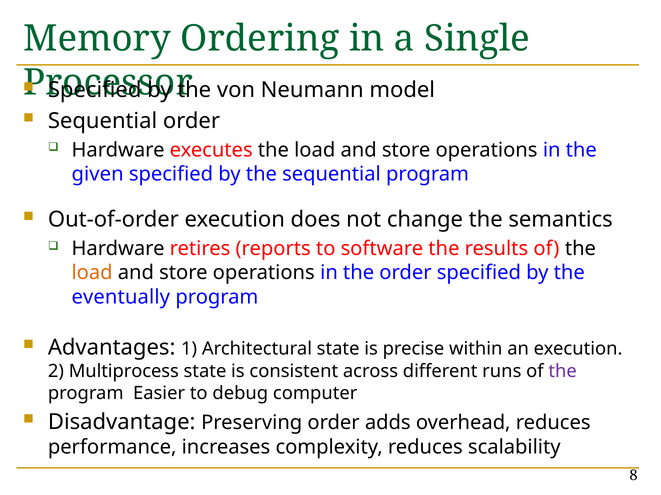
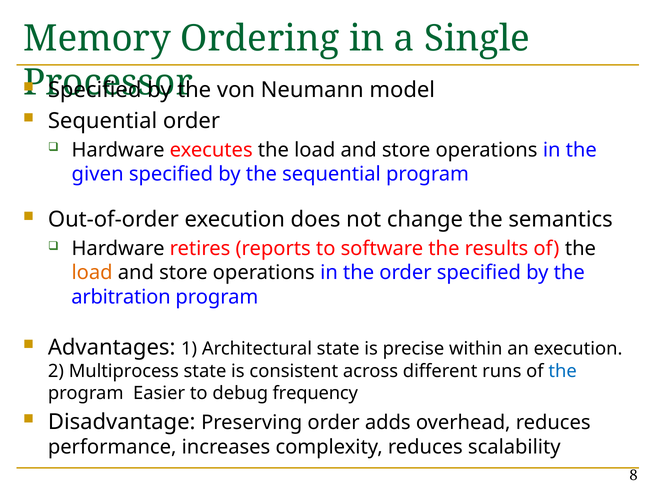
eventually: eventually -> arbitration (121, 297)
the colour: purple -> blue (563, 372)
computer: computer -> frequency (315, 394)
